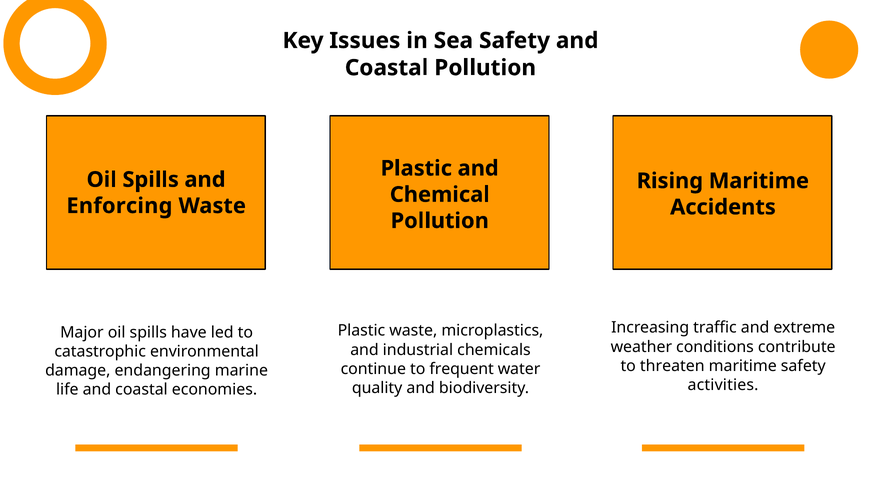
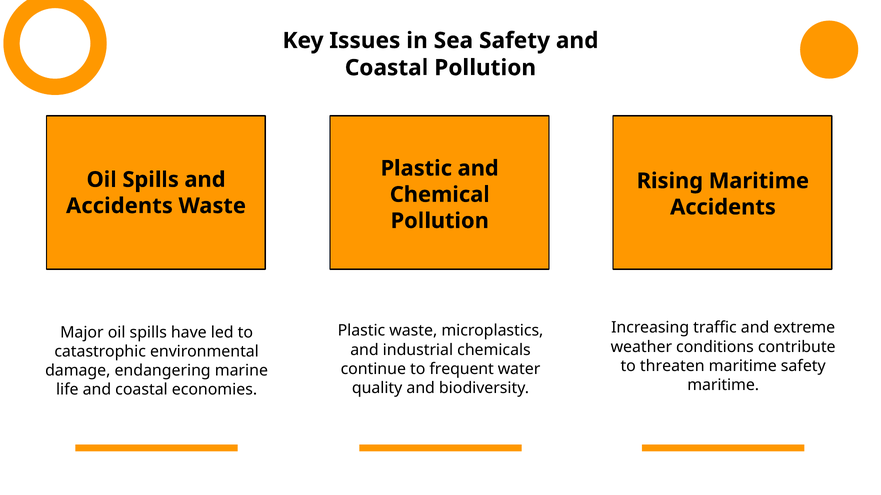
Enforcing: Enforcing -> Accidents (119, 206)
activities: activities -> maritime (723, 385)
